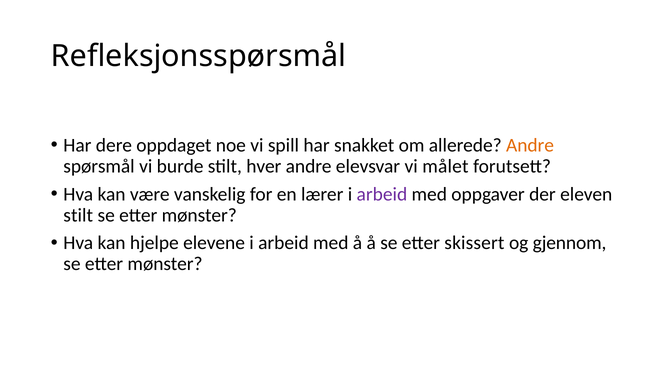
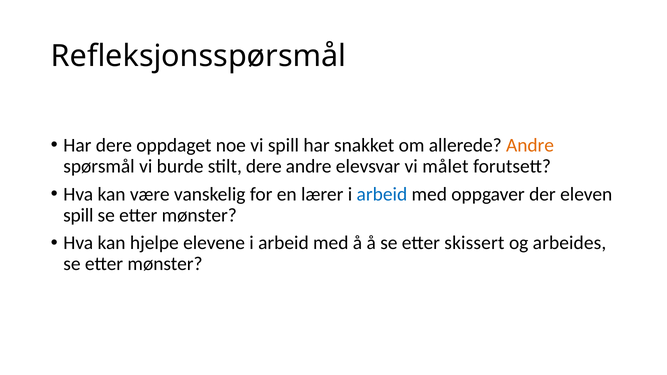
stilt hver: hver -> dere (264, 166)
arbeid colour: purple -> blue (382, 194)
stilt: stilt -> spill (78, 215)
gjennom: gjennom -> arbeides (569, 243)
